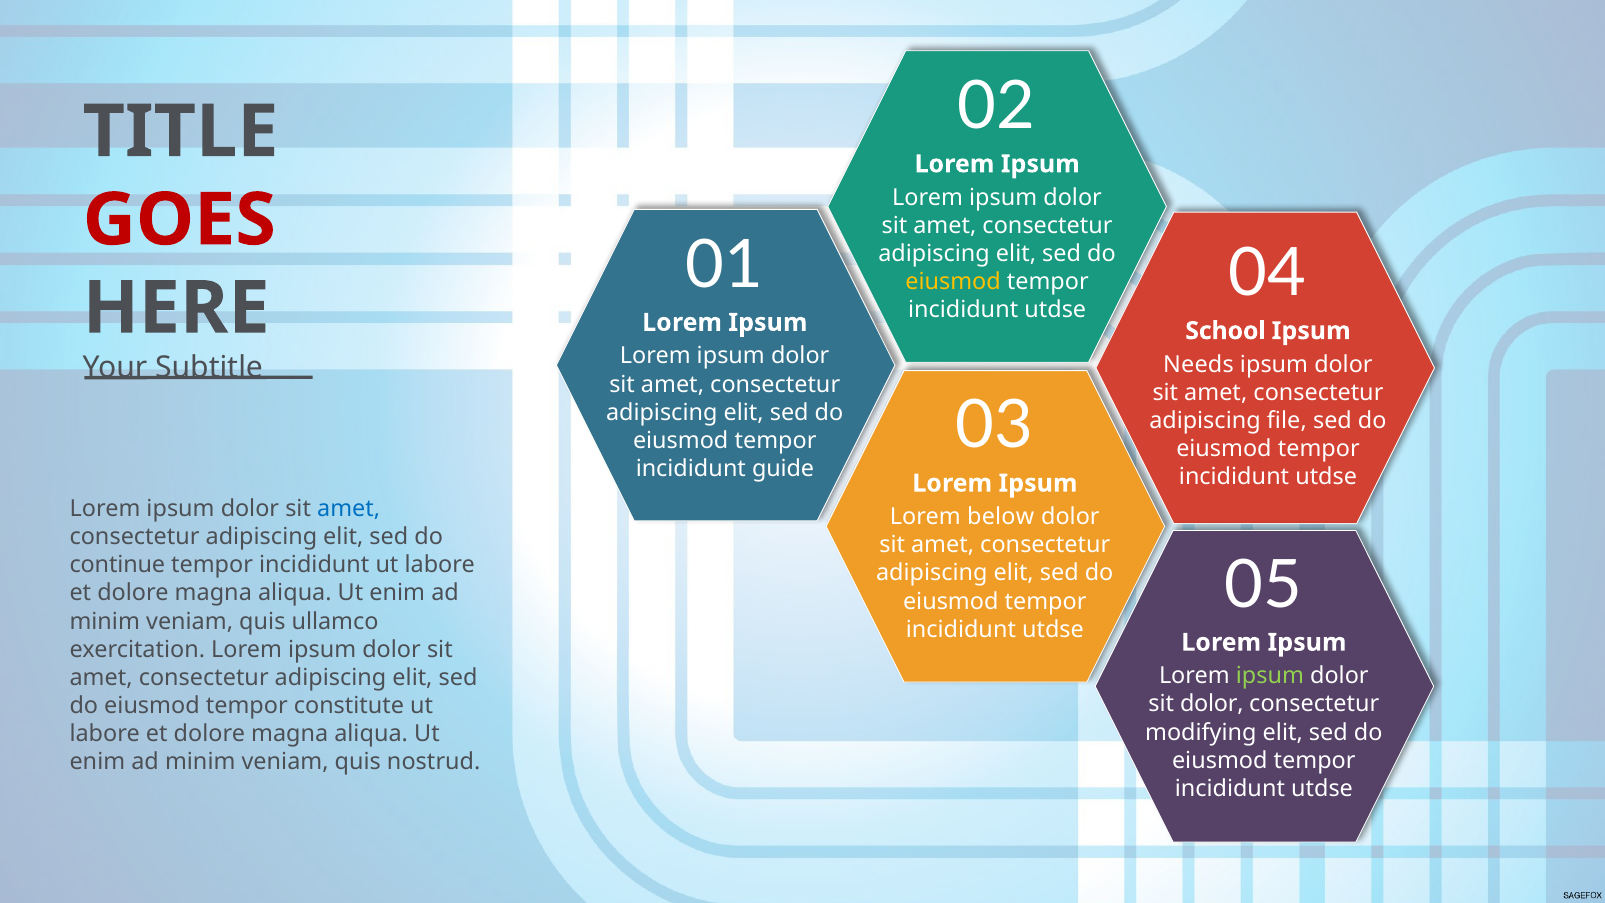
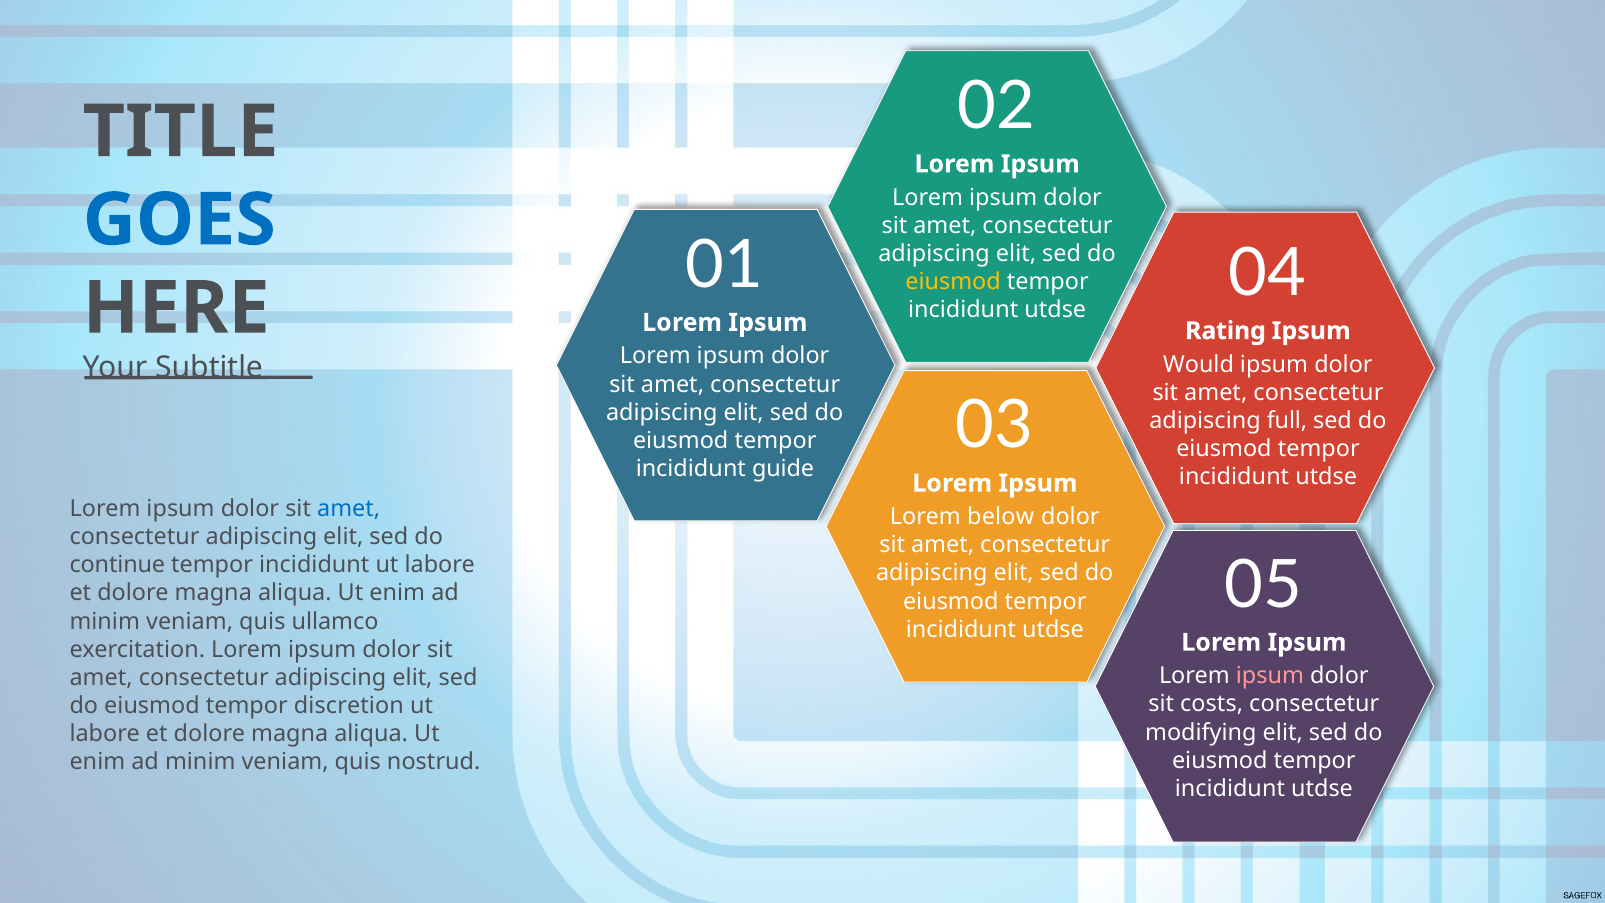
GOES colour: red -> blue (179, 220)
School: School -> Rating (1225, 331)
Needs: Needs -> Would (1199, 364)
file: file -> full (1287, 421)
ipsum colour: light green -> pink (1270, 676)
sit dolor: dolor -> costs (1212, 704)
constitute: constitute -> discretion (349, 705)
